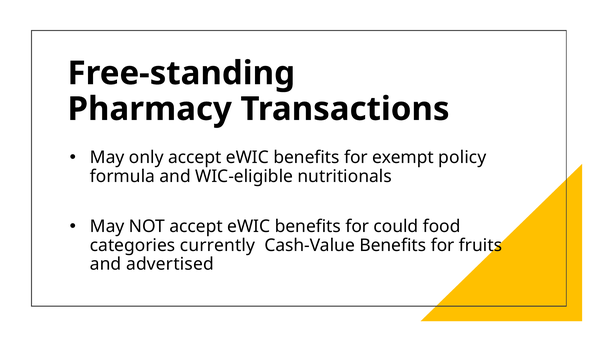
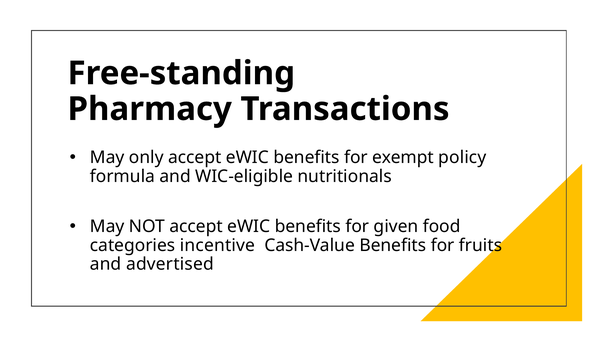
could: could -> given (396, 226)
currently: currently -> incentive (217, 245)
